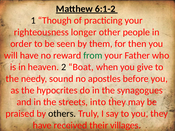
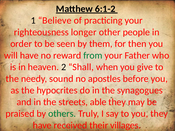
Though: Though -> Believe (55, 20)
Boat: Boat -> Shall (81, 67)
into: into -> able (98, 102)
others colour: black -> green (62, 114)
